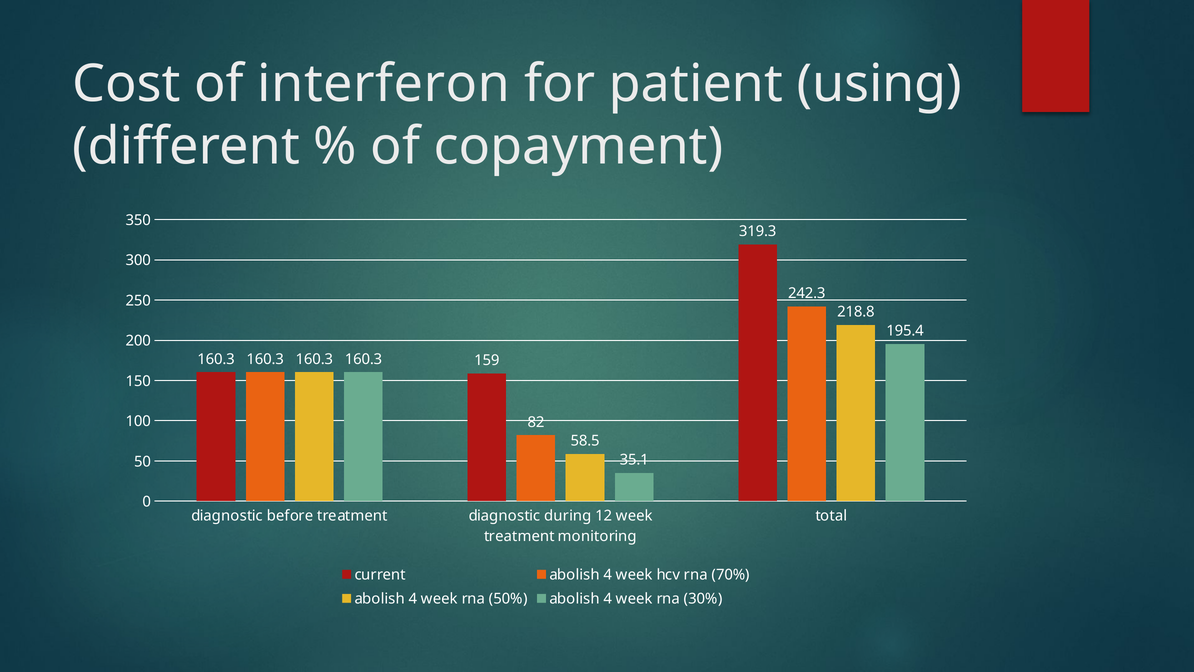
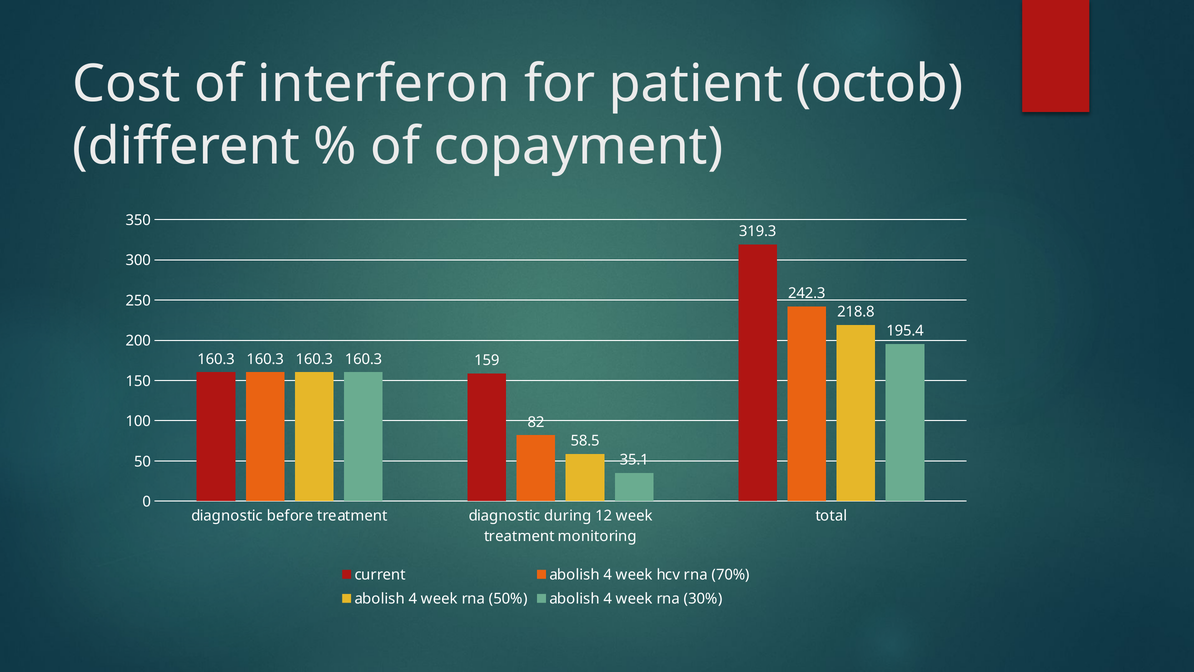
using: using -> octob (879, 84)
